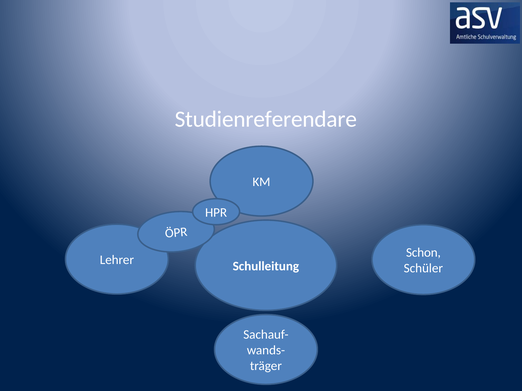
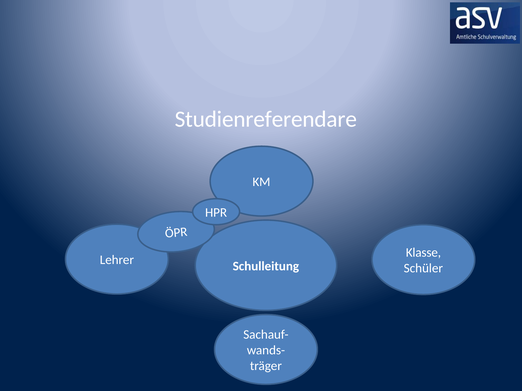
Schon: Schon -> Klasse (423, 253)
